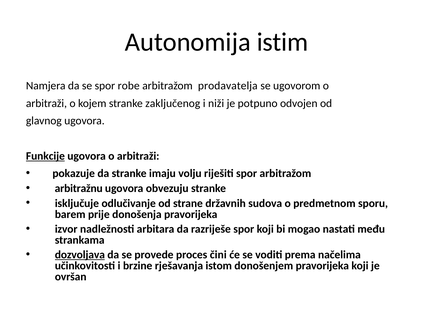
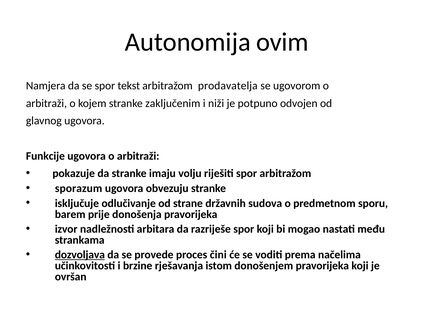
istim: istim -> ovim (282, 42)
robe: robe -> tekst (129, 86)
zaključenog: zaključenog -> zaključenim (173, 103)
Funkcije underline: present -> none (45, 156)
arbitražnu: arbitražnu -> sporazum (79, 188)
